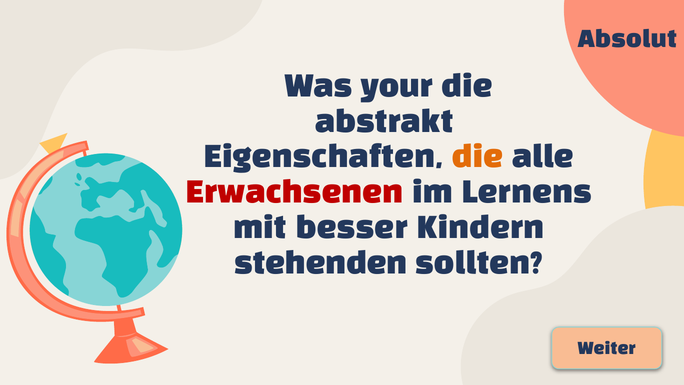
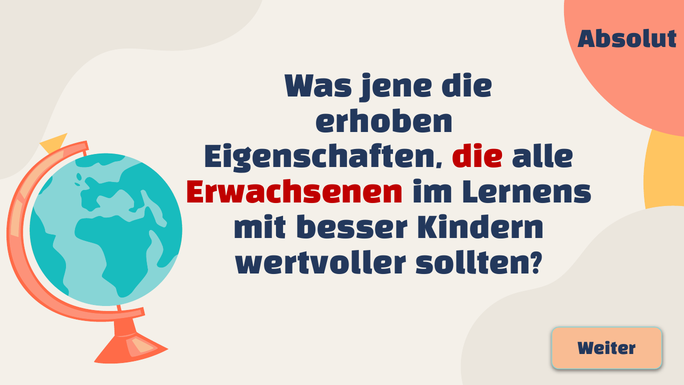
your: your -> jene (397, 87)
abstrakt: abstrakt -> erhoben (384, 122)
die colour: orange -> red (478, 158)
stehenden: stehenden -> wertvoller (321, 264)
